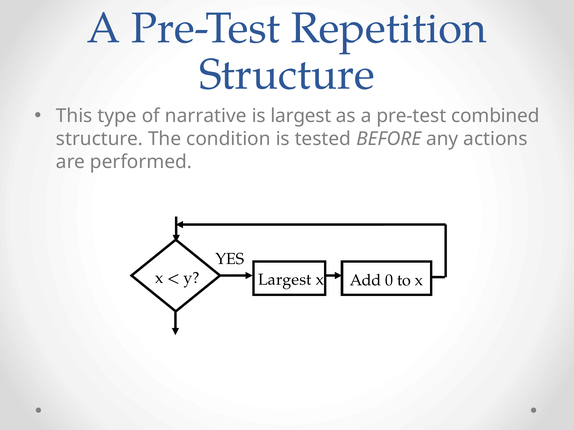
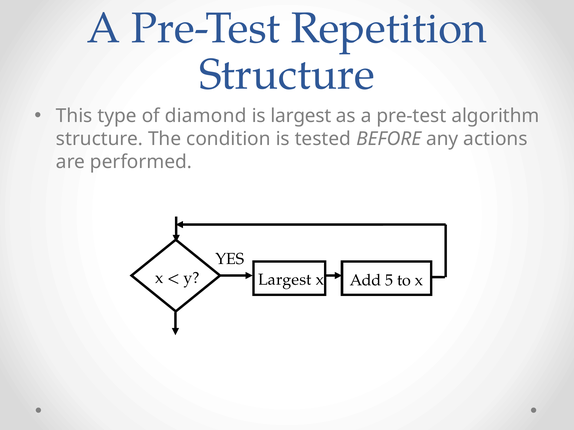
narrative: narrative -> diamond (206, 116)
combined: combined -> algorithm (495, 116)
0: 0 -> 5 (389, 281)
